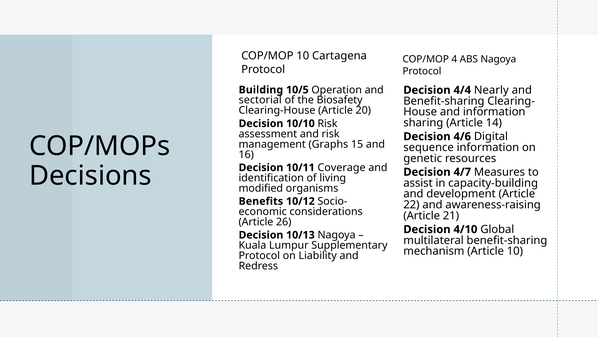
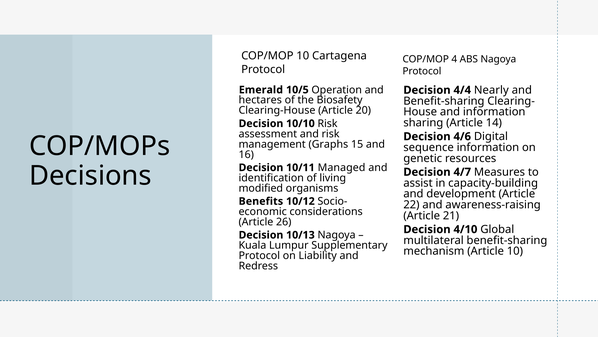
Building: Building -> Emerald (261, 90)
sectorial: sectorial -> hectares (260, 100)
Coverage: Coverage -> Managed (342, 167)
